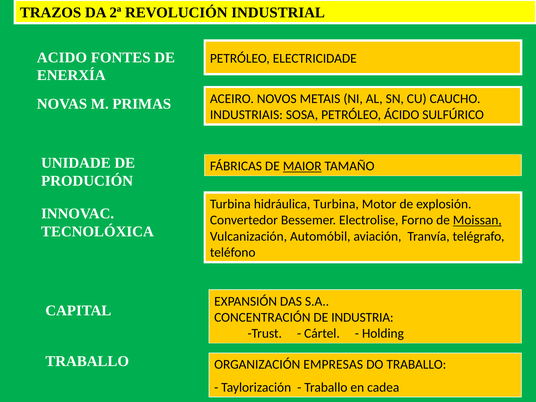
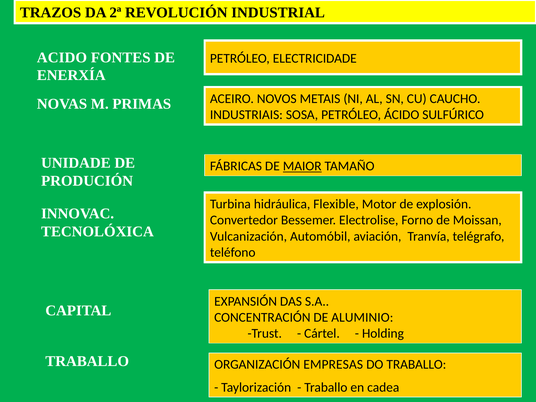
hidráulica Turbina: Turbina -> Flexible (336, 204)
Moissan underline: present -> none (477, 220)
INDUSTRIA: INDUSTRIA -> ALUMINIO (362, 317)
